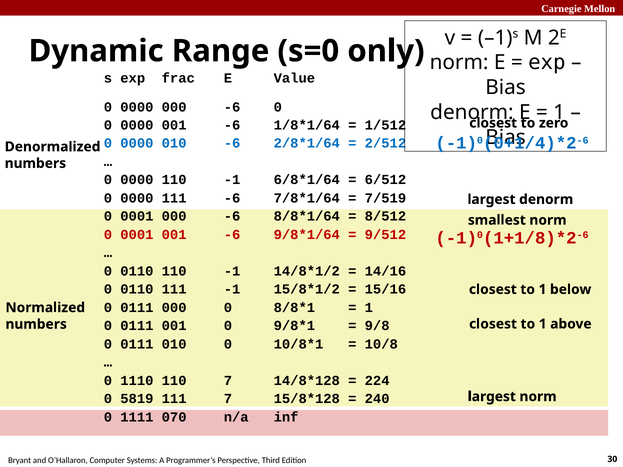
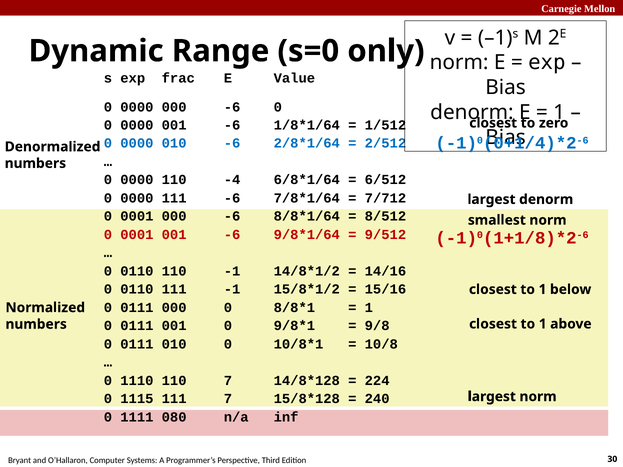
0000 110 -1: -1 -> -4 (232, 180)
7/519: 7/519 -> 7/712 (385, 198)
5819: 5819 -> 1115 (137, 399)
070: 070 -> 080 (174, 417)
